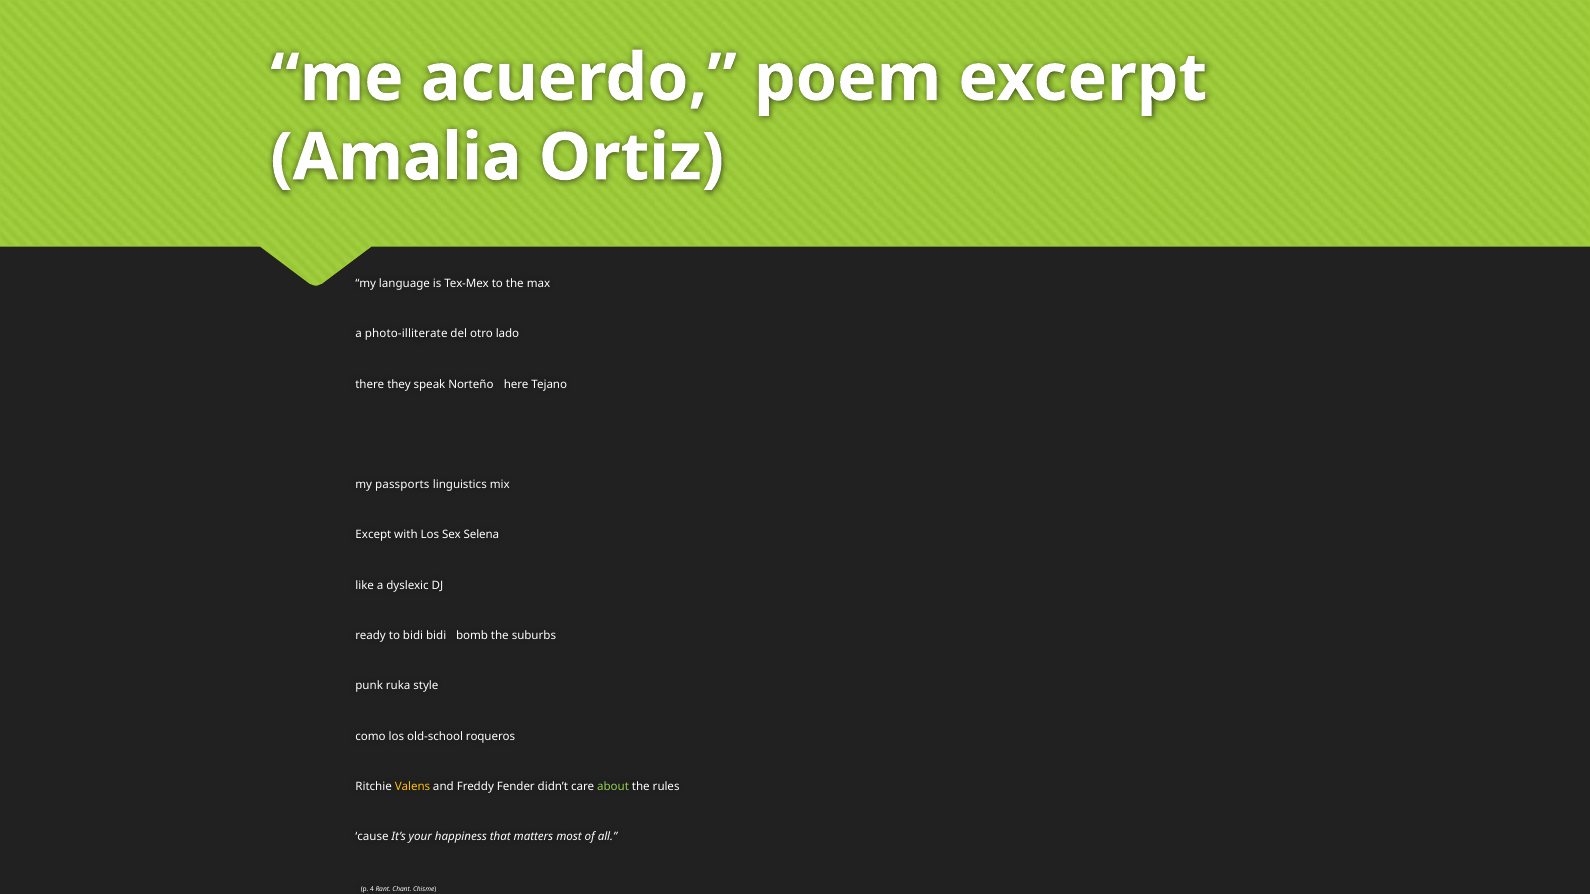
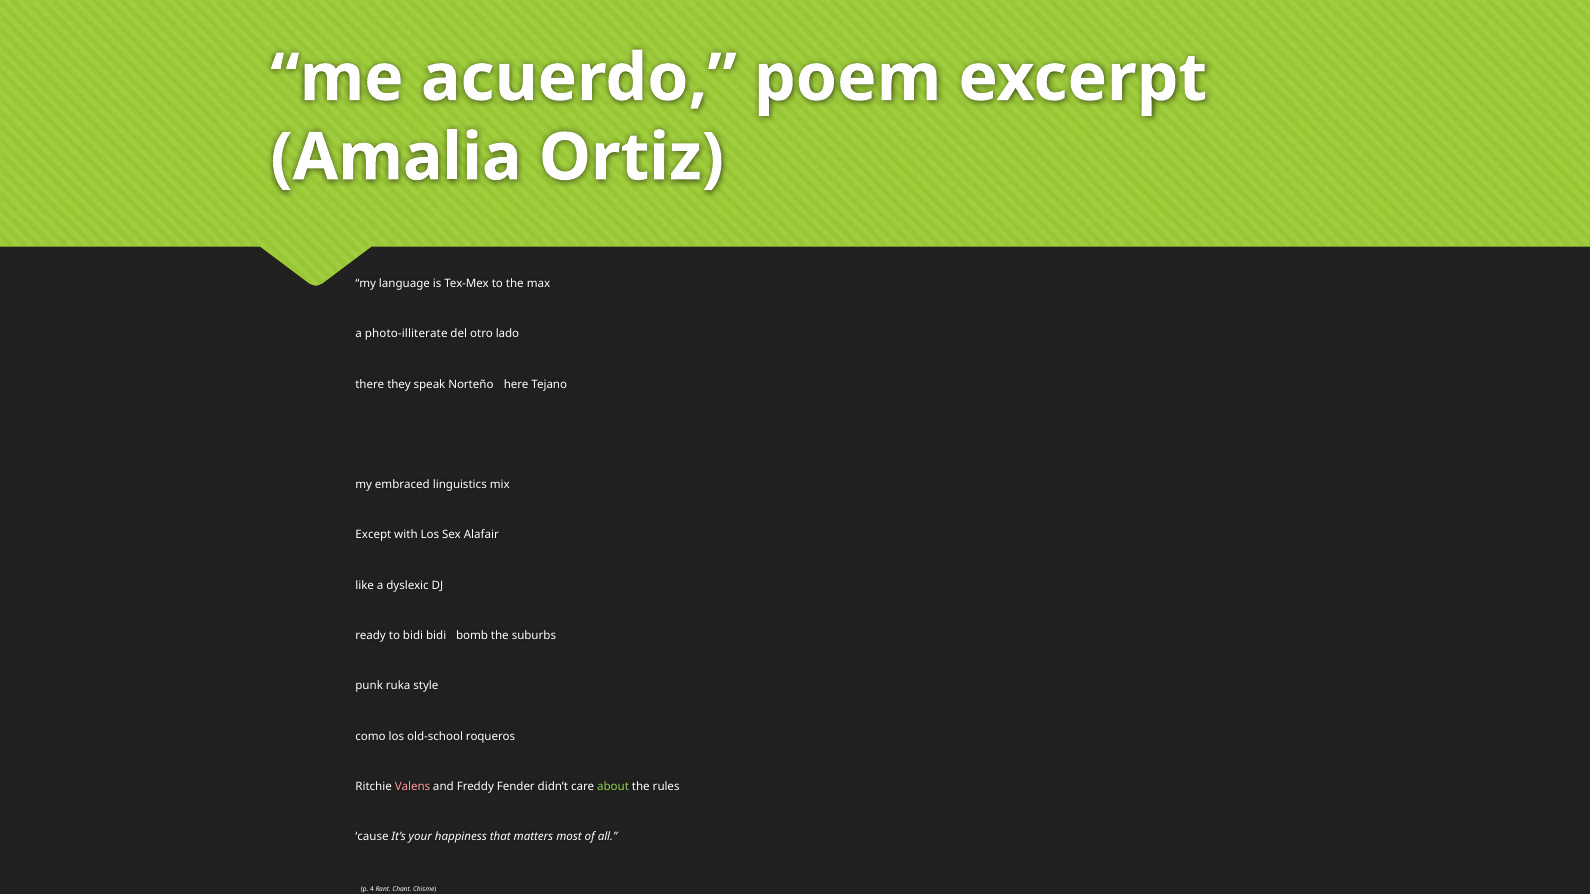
passports: passports -> embraced (402, 485)
Selena: Selena -> Alafair (481, 535)
Valens colour: yellow -> pink (413, 787)
